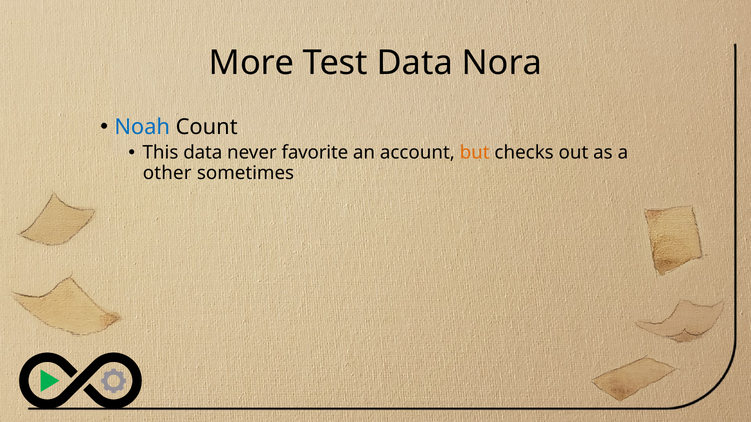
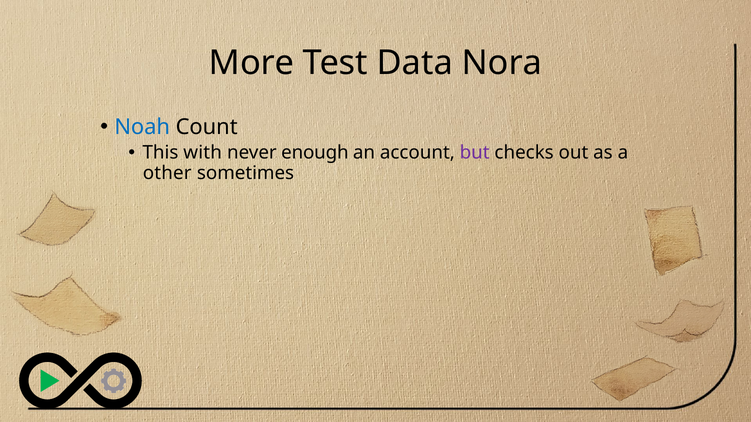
This data: data -> with (203, 153)
favorite: favorite -> enough (315, 153)
but colour: orange -> purple (475, 153)
